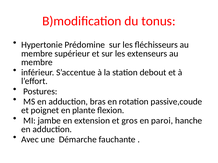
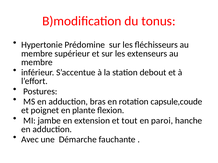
passive,coude: passive,coude -> capsule,coude (176, 102)
gros: gros -> tout (130, 121)
